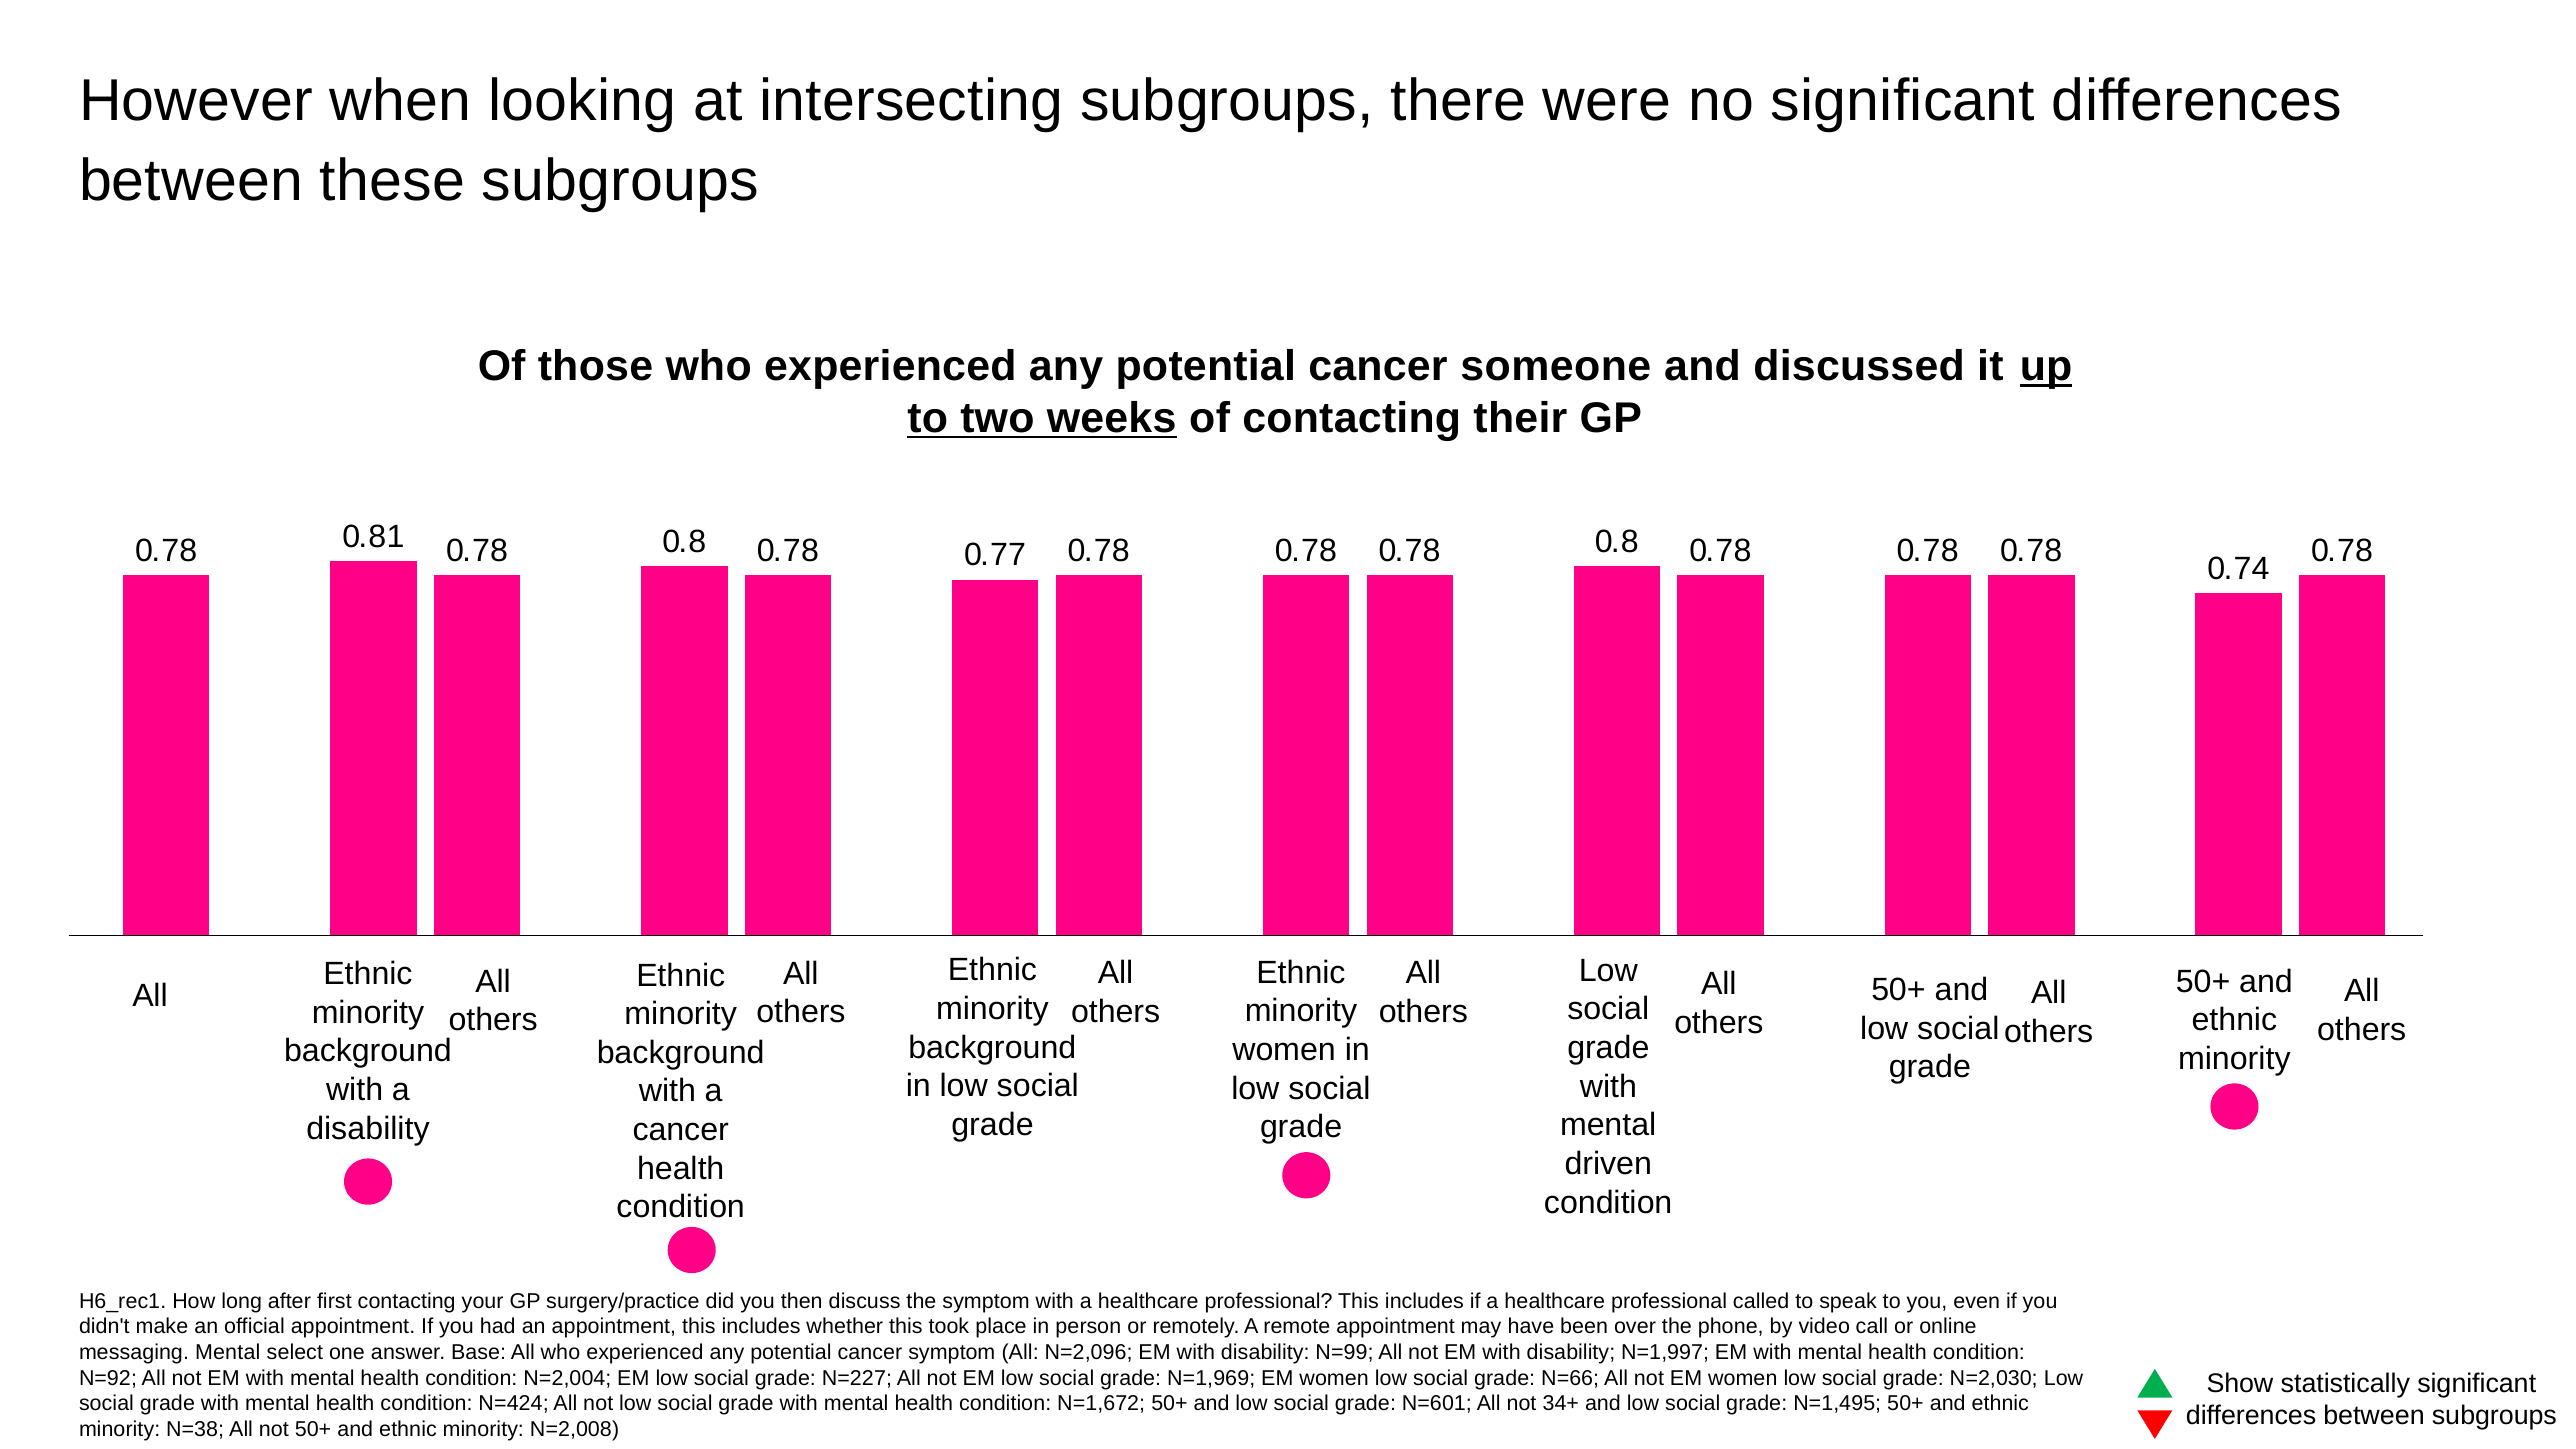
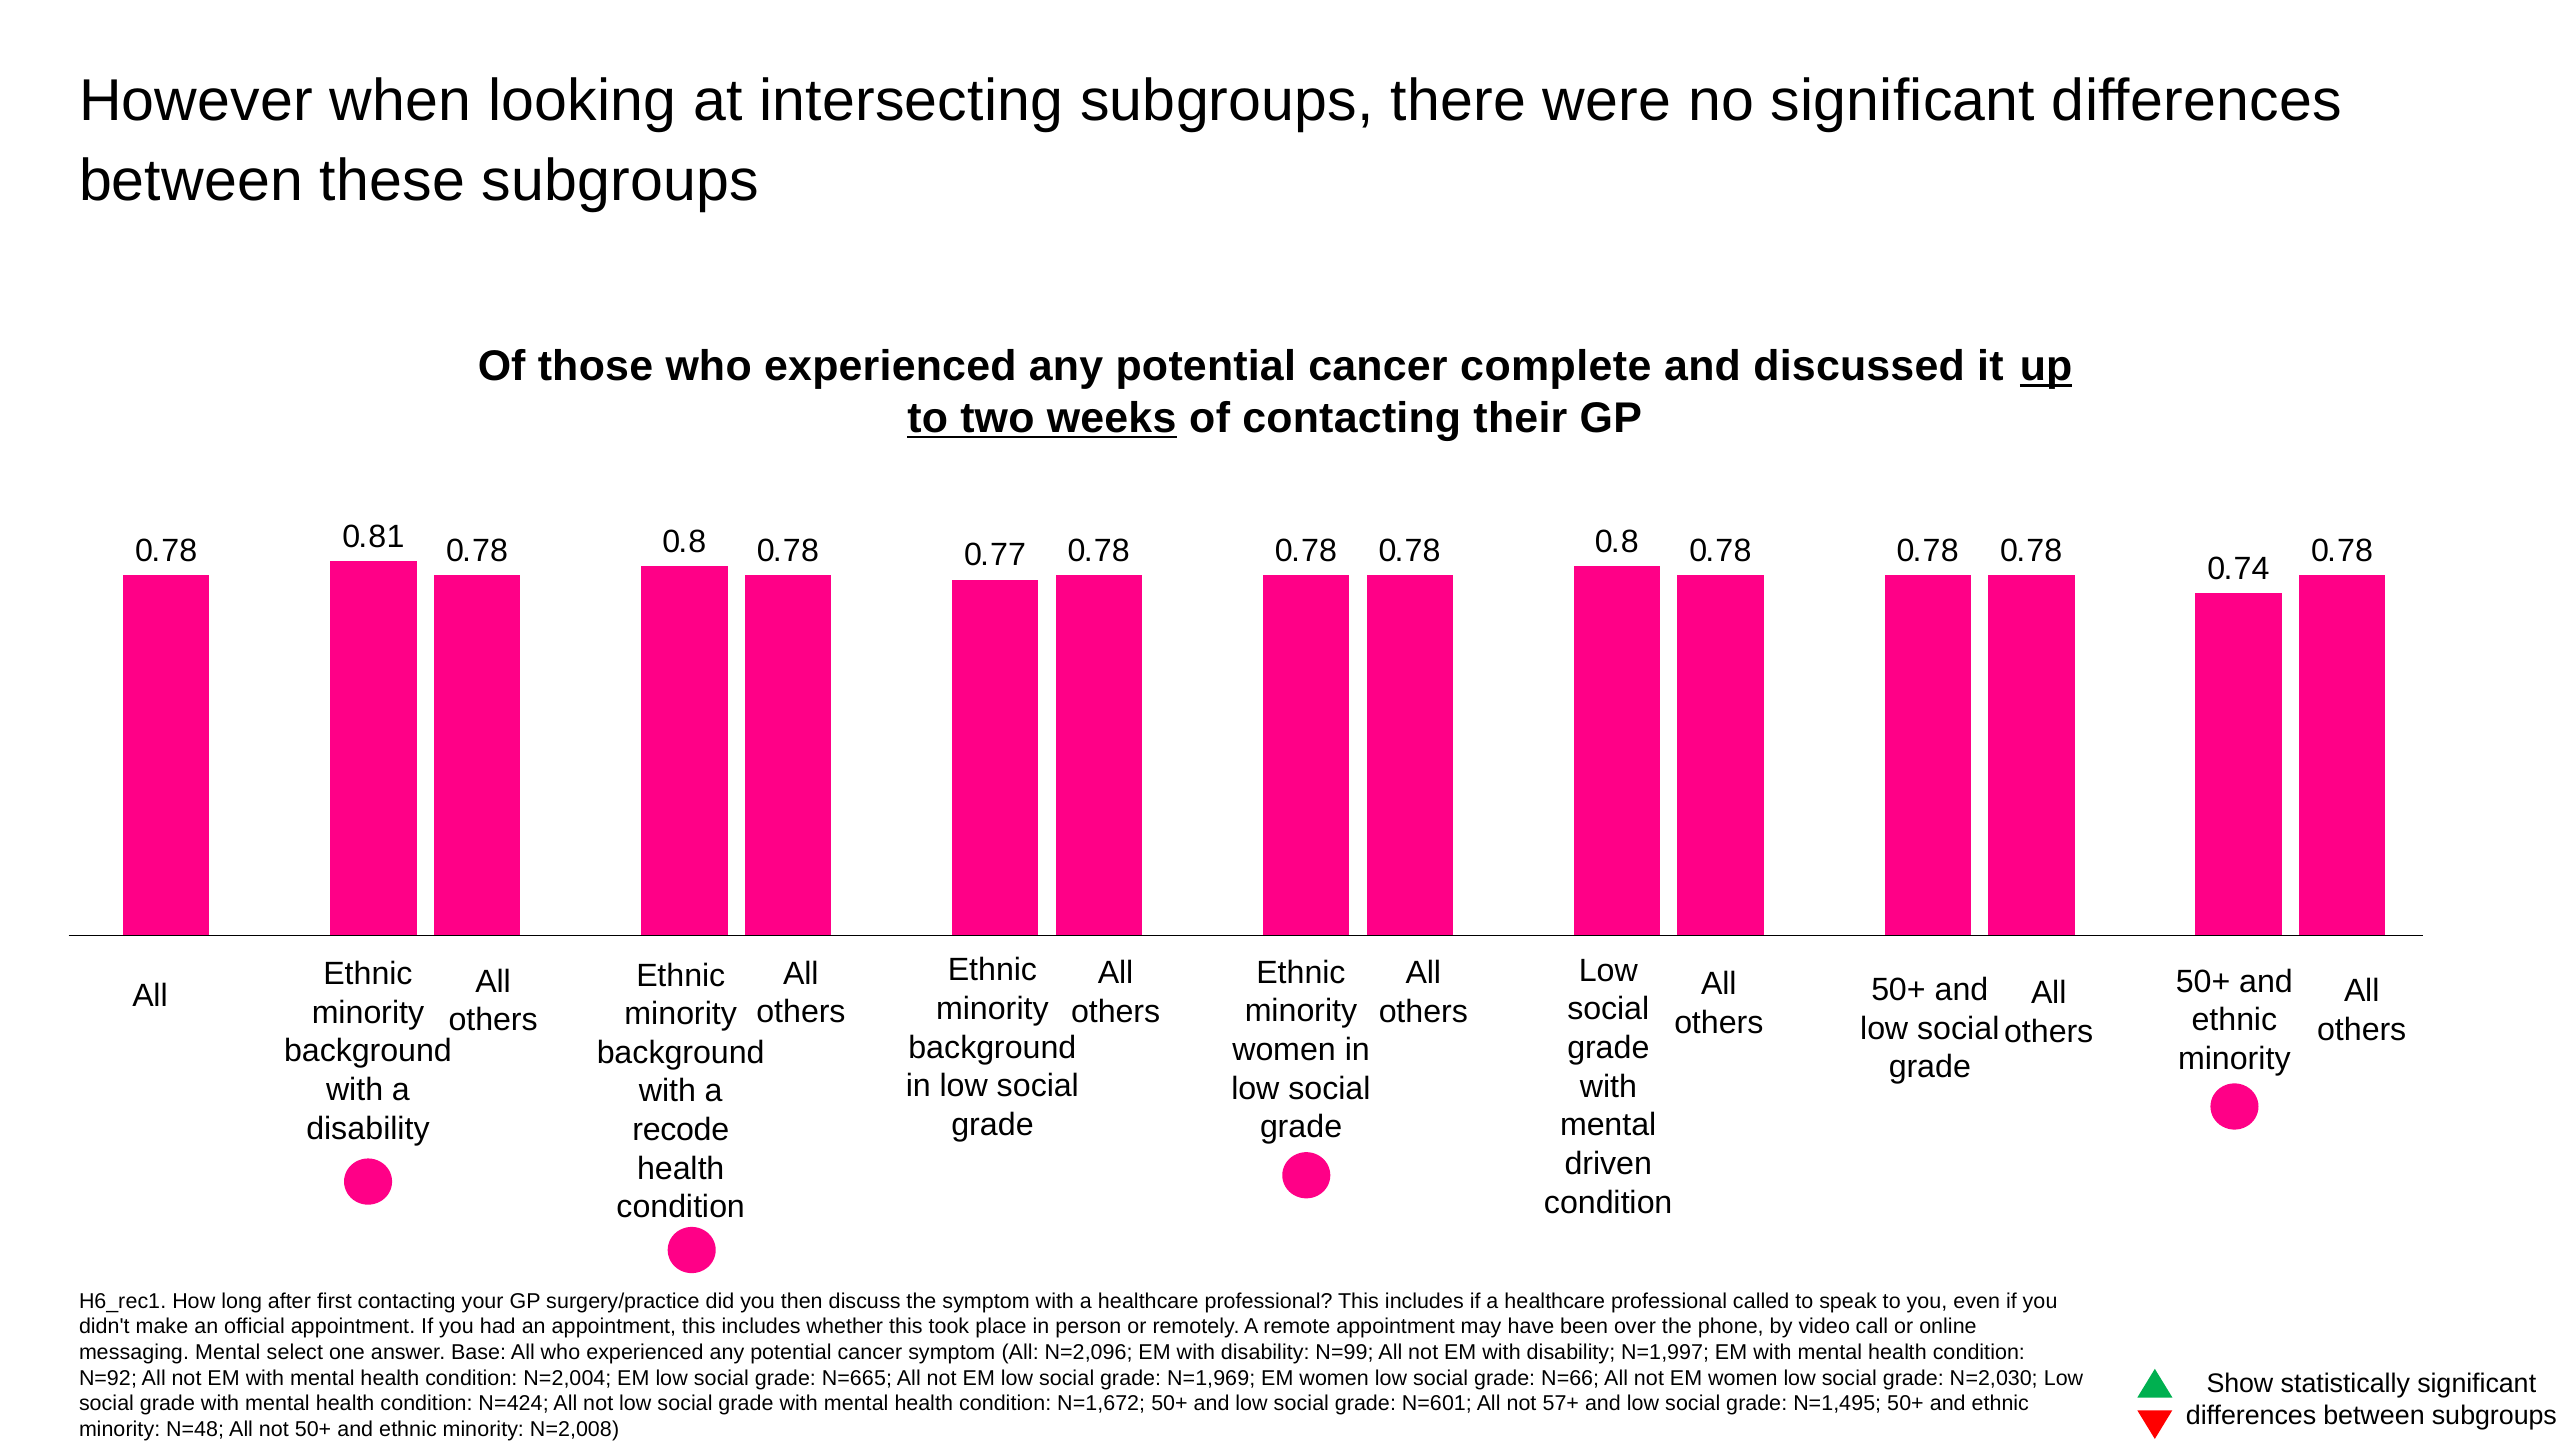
someone: someone -> complete (1556, 367)
cancer: cancer -> recode (681, 1130)
N=227: N=227 -> N=665 (857, 1378)
34+: 34+ -> 57+ (1561, 1404)
N=38: N=38 -> N=48 (195, 1430)
